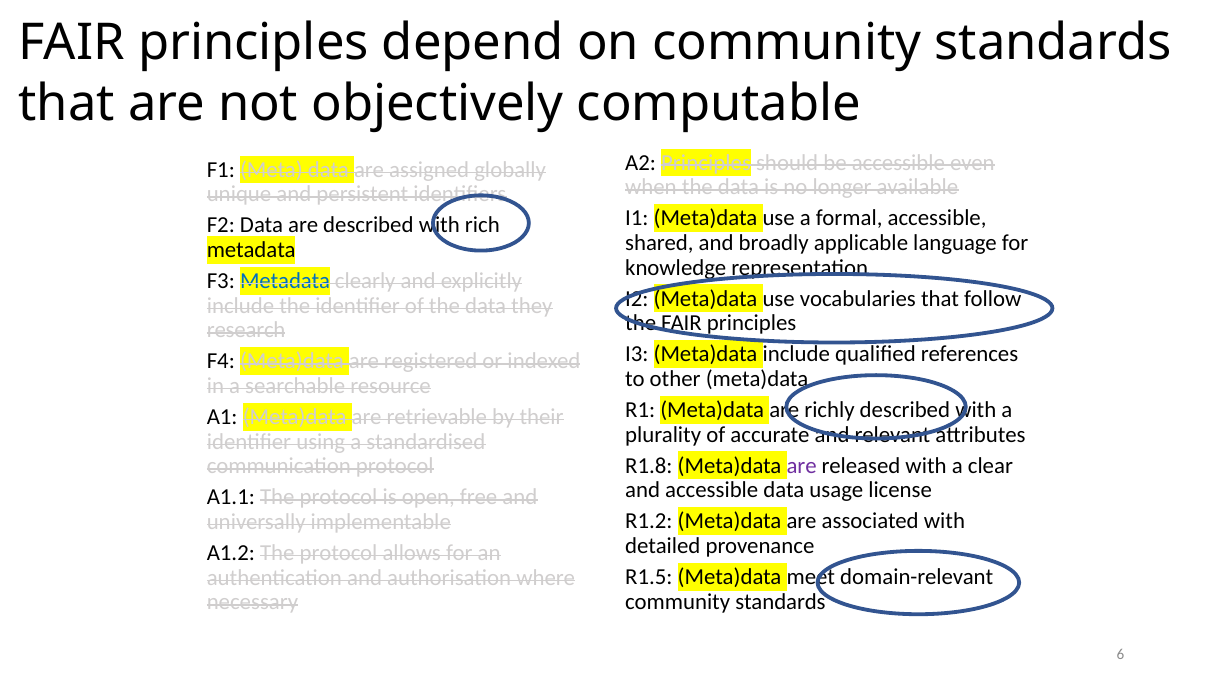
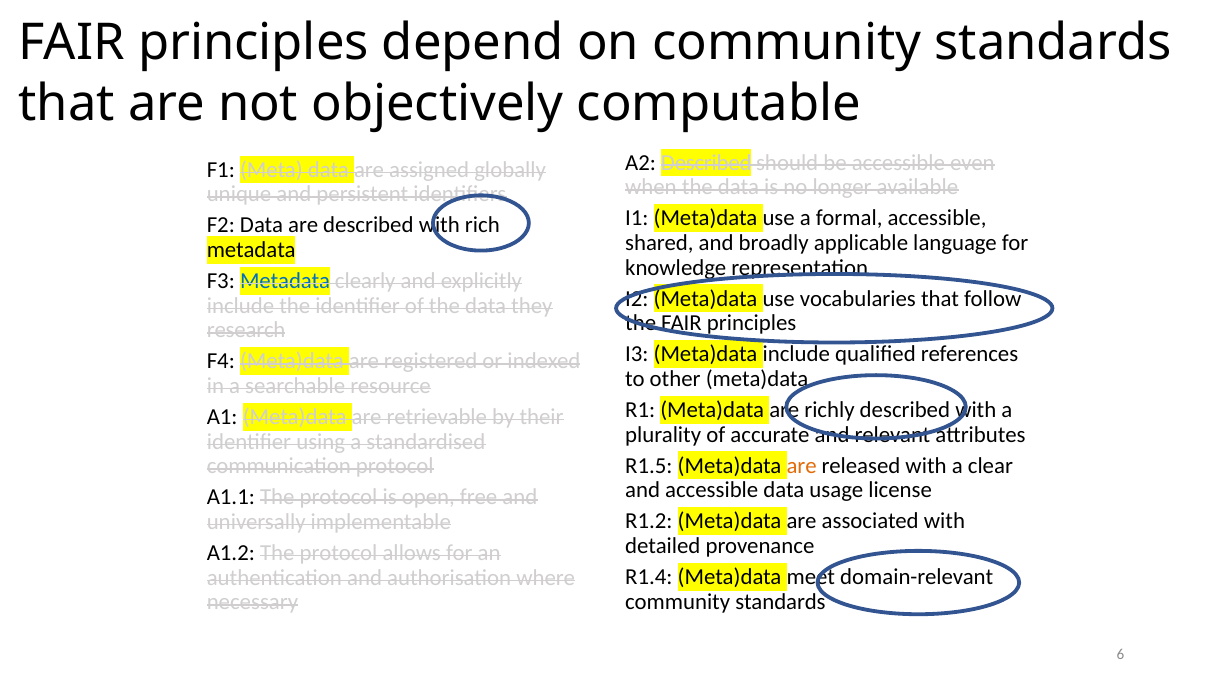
A2 Principles: Principles -> Described (706, 163)
R1.8: R1.8 -> R1.5 (649, 465)
are colour: purple -> orange (802, 465)
R1.5: R1.5 -> R1.4 (649, 577)
